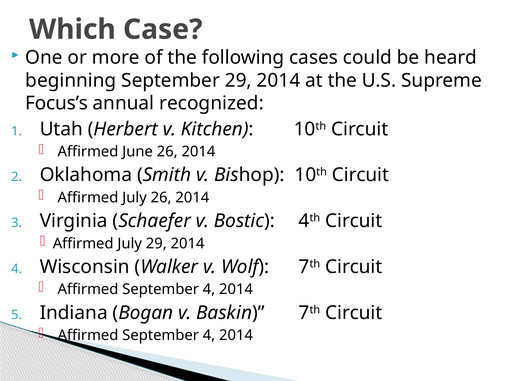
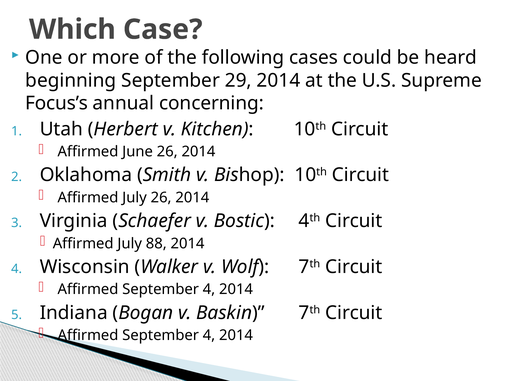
recognized: recognized -> concerning (212, 103)
July 29: 29 -> 88 (156, 243)
